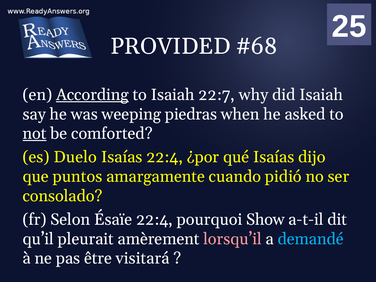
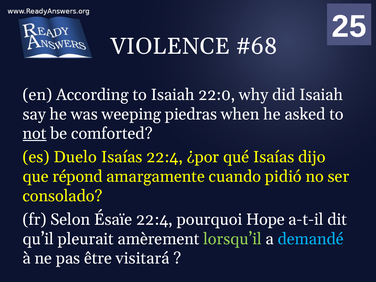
PROVIDED: PROVIDED -> VIOLENCE (170, 46)
According underline: present -> none (92, 95)
22:7: 22:7 -> 22:0 (217, 95)
puntos: puntos -> répond (78, 177)
Show: Show -> Hope (265, 219)
lorsqu’il colour: pink -> light green (233, 239)
